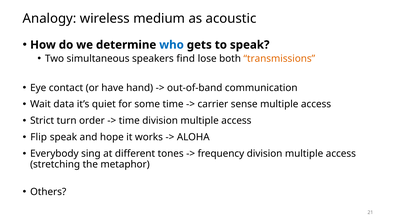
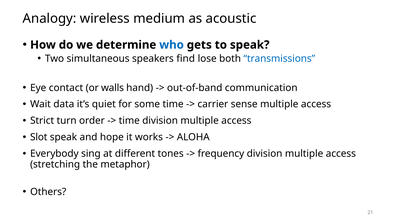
transmissions colour: orange -> blue (279, 58)
have: have -> walls (113, 88)
Flip: Flip -> Slot (39, 137)
